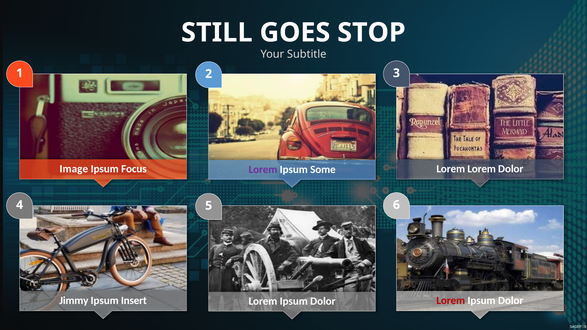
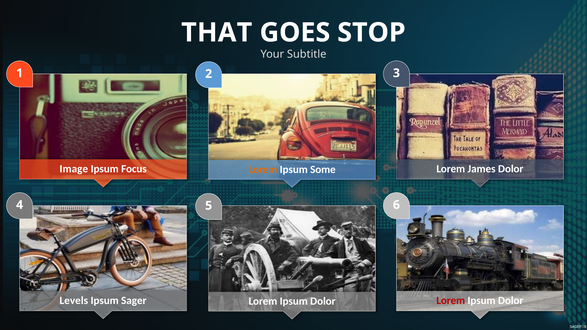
STILL: STILL -> THAT (217, 33)
Lorem Lorem: Lorem -> James (482, 169)
Lorem colour: purple -> orange (263, 170)
Jimmy: Jimmy -> Levels (74, 301)
Insert: Insert -> Sager (134, 301)
